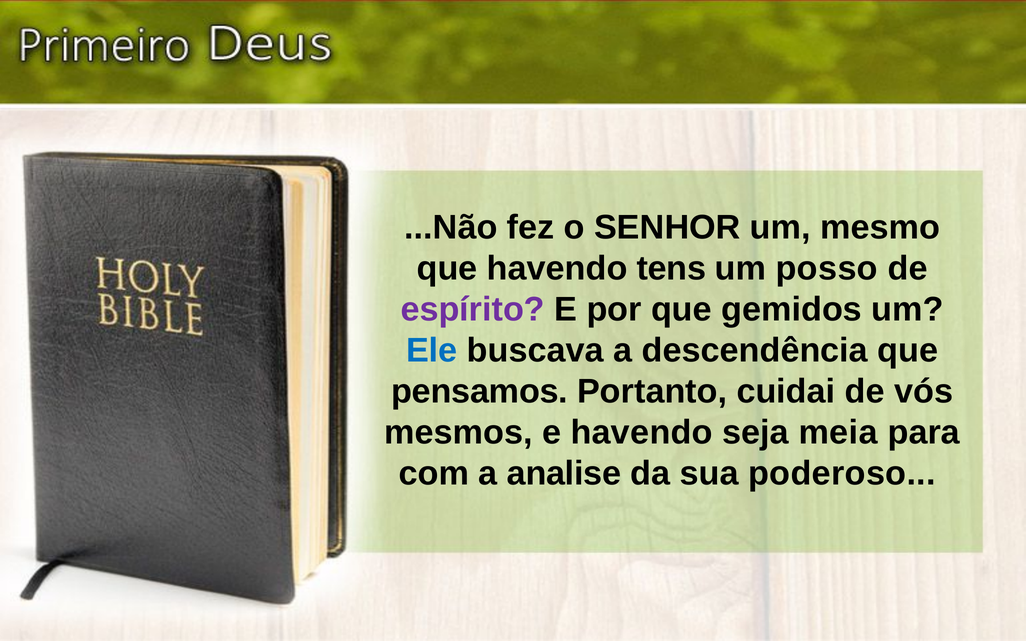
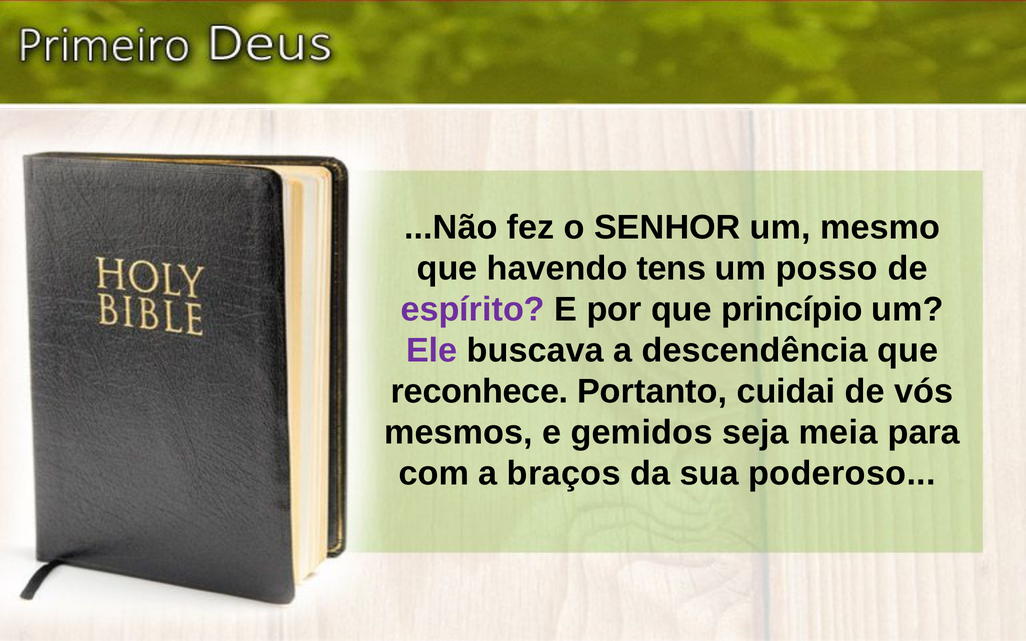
gemidos: gemidos -> princípio (792, 309)
Ele colour: blue -> purple (432, 350)
pensamos: pensamos -> reconhece (480, 392)
e havendo: havendo -> gemidos (642, 433)
analise: analise -> braços (564, 474)
